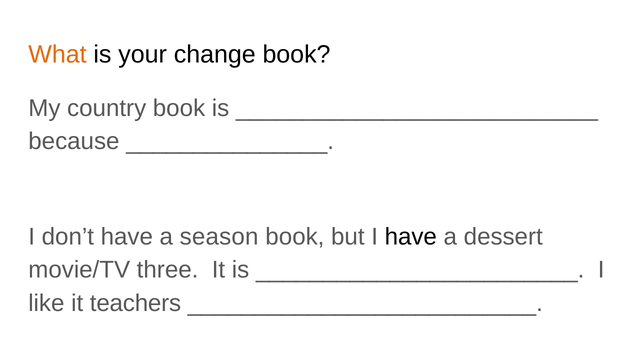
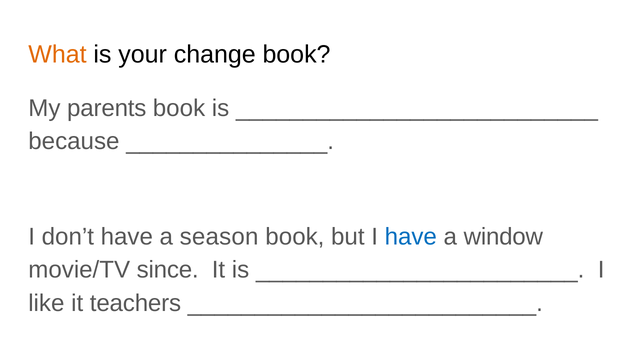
country: country -> parents (107, 108)
have colour: black -> blue (411, 236)
dessert: dessert -> window (503, 236)
three: three -> since (168, 270)
